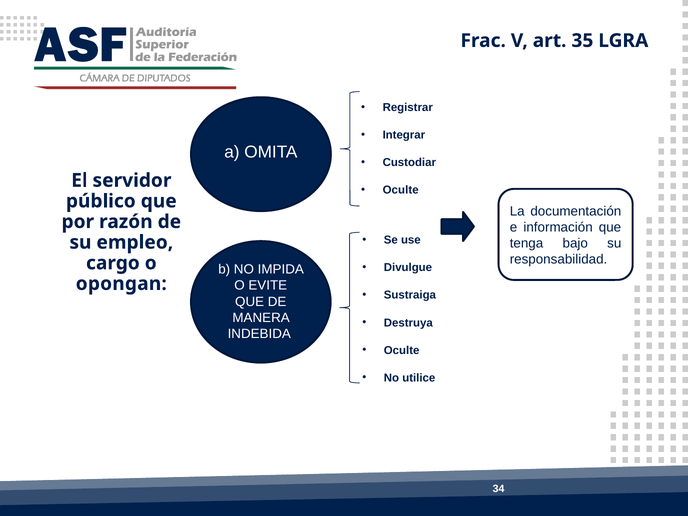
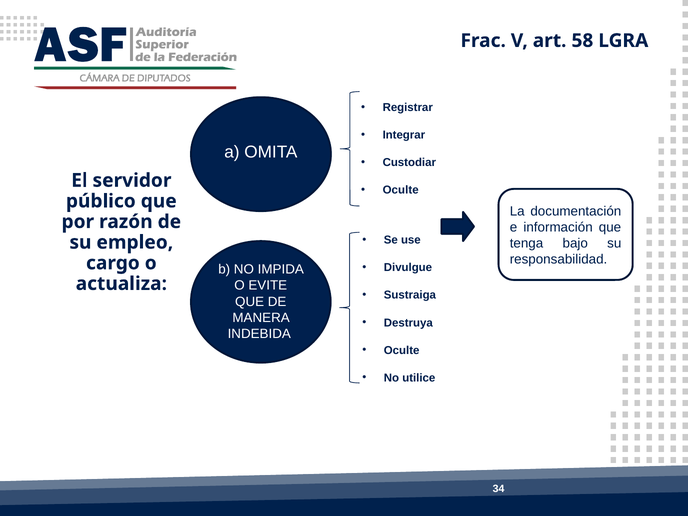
35: 35 -> 58 (582, 41)
opongan: opongan -> actualiza (121, 284)
